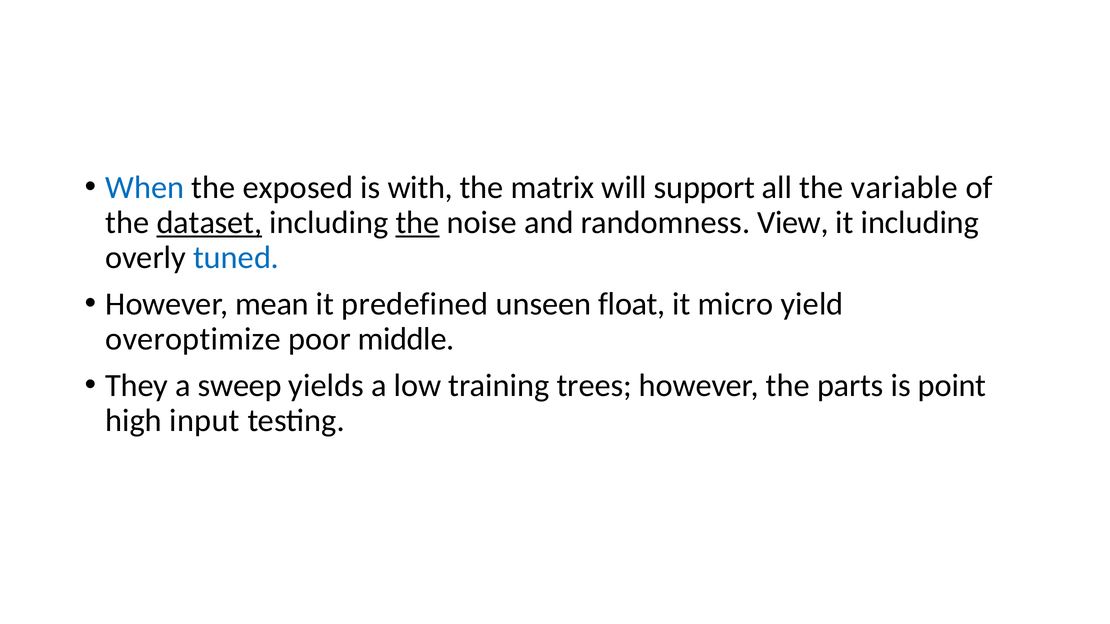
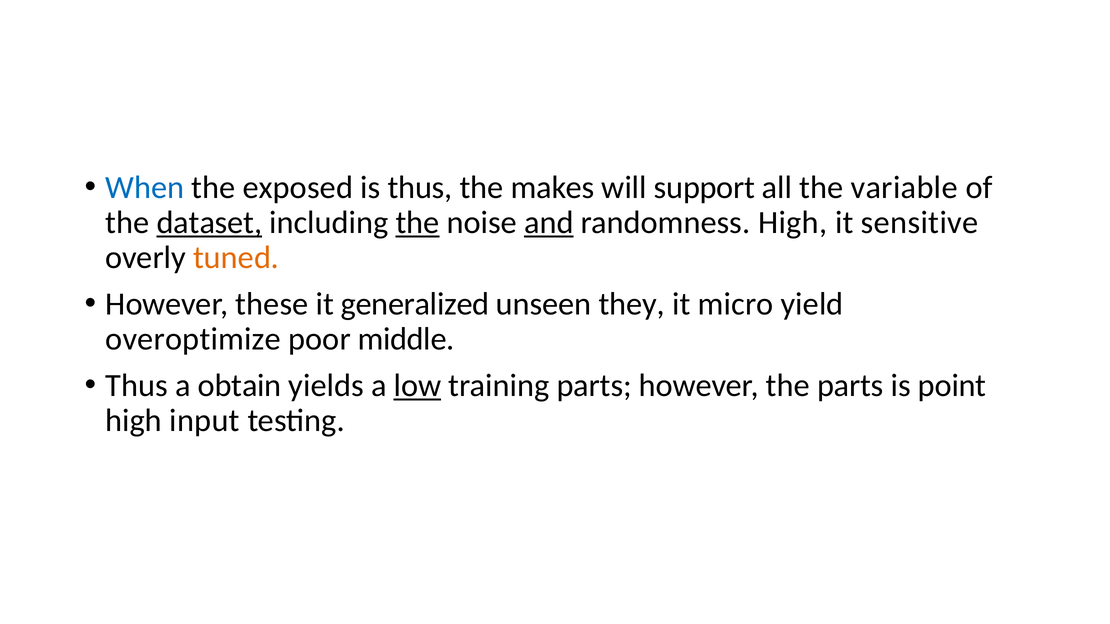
is with: with -> thus (420, 188)
matrix: matrix -> makes (553, 188)
and underline: none -> present (549, 223)
randomness View: View -> High (793, 223)
it including: including -> sensitive (920, 223)
tuned colour: blue -> orange (236, 258)
mean: mean -> these (272, 304)
predefined: predefined -> generalized (415, 304)
float: float -> they (632, 304)
They: They -> Thus (137, 386)
sweep: sweep -> obtain (240, 386)
low underline: none -> present (418, 386)
training trees: trees -> parts (594, 386)
